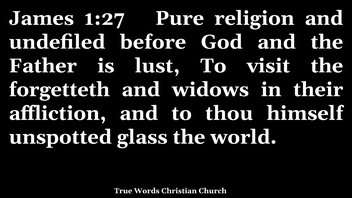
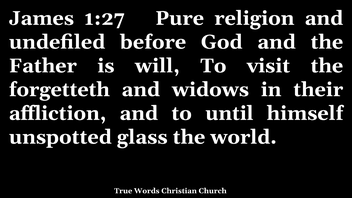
lust: lust -> will (157, 66)
thou: thou -> until (229, 113)
